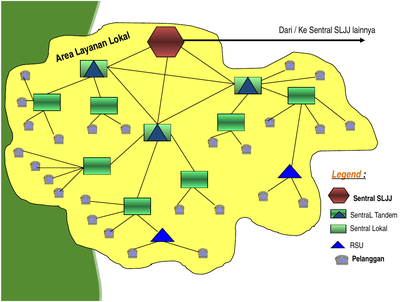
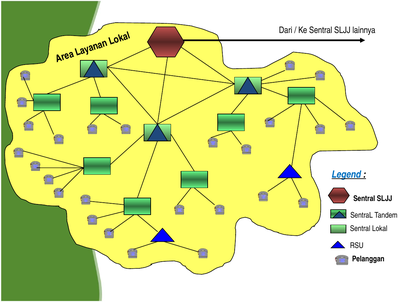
Legend colour: orange -> blue (346, 174)
